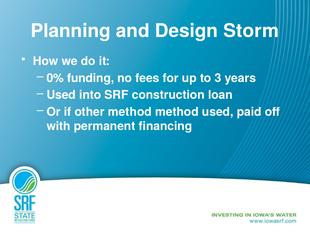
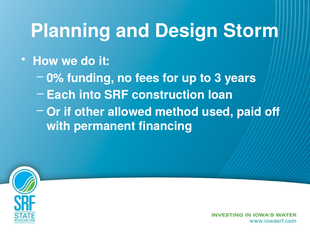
Used: Used -> Each (61, 95)
other method: method -> allowed (130, 112)
